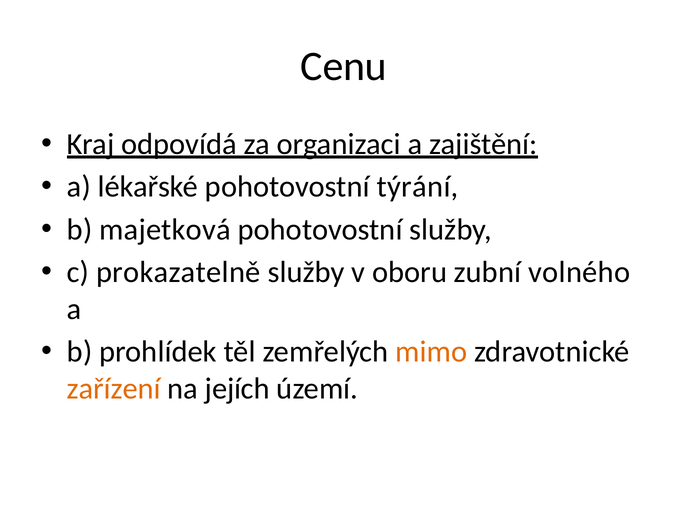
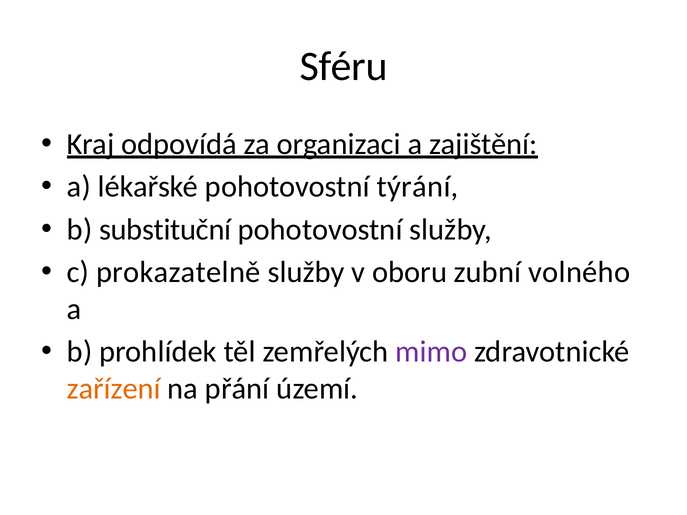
Cenu: Cenu -> Sféru (344, 67)
majetková: majetková -> substituční (165, 230)
mimo colour: orange -> purple (431, 352)
jejích: jejích -> přání (237, 389)
